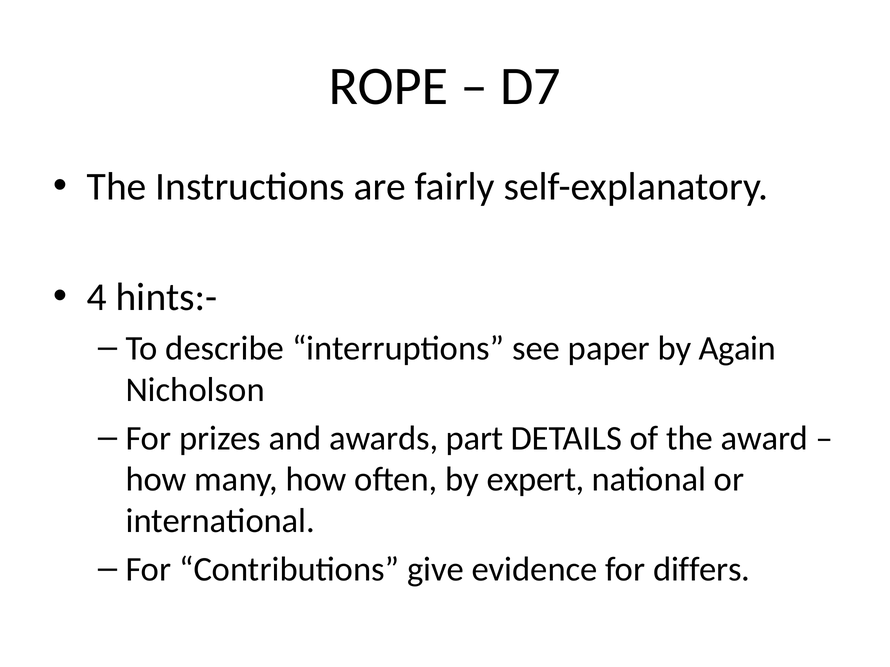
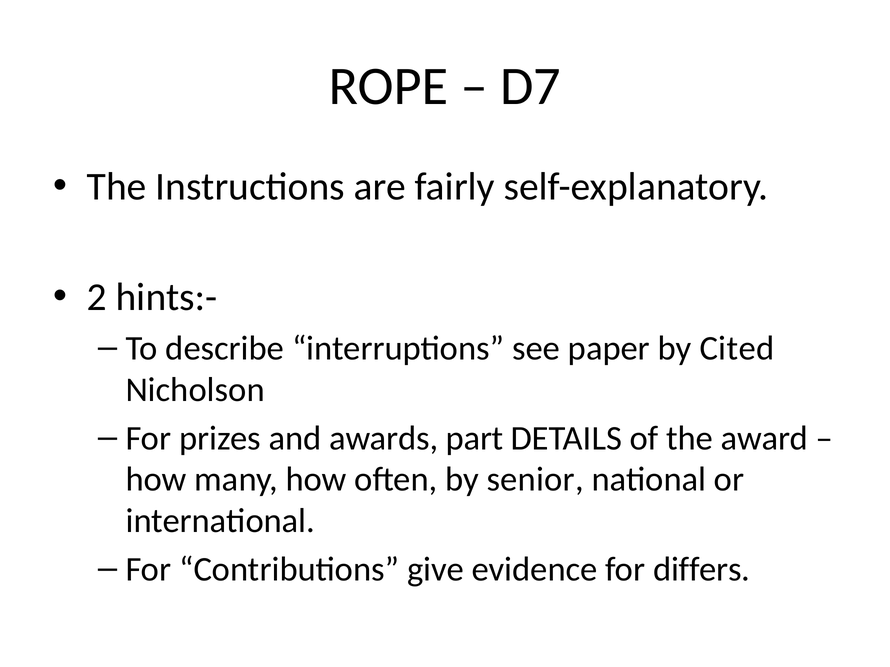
4: 4 -> 2 (97, 298)
Again: Again -> Cited (737, 349)
expert: expert -> senior (535, 480)
